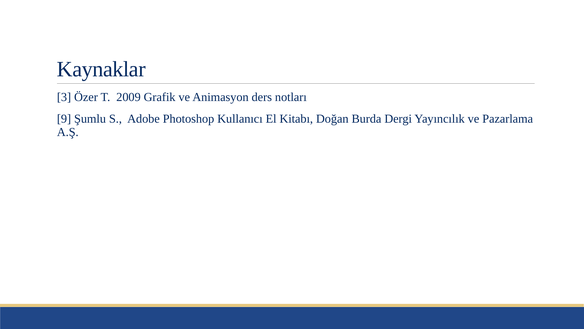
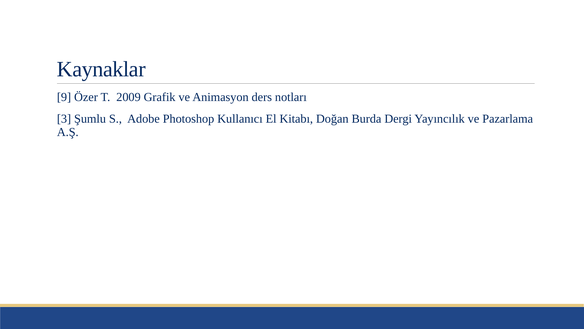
3: 3 -> 9 (64, 97)
9: 9 -> 3 (64, 119)
